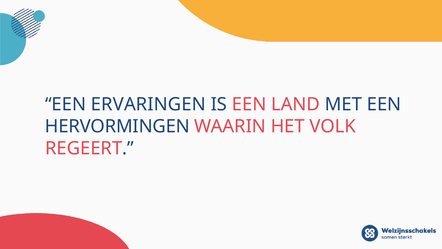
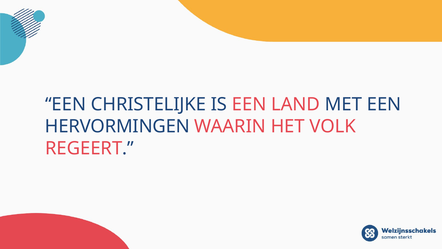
ERVARINGEN: ERVARINGEN -> CHRISTELIJKE (148, 104)
